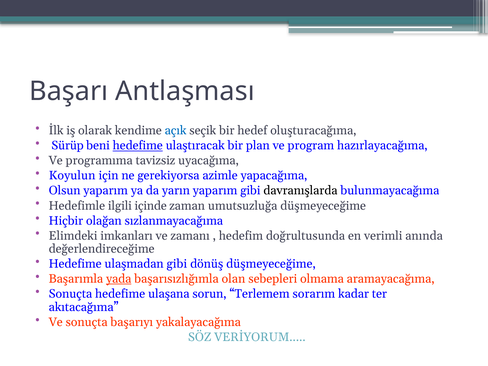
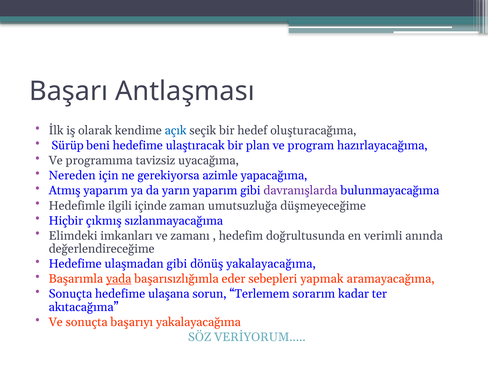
hedefime underline: present -> none (138, 146)
Koyulun: Koyulun -> Nereden (72, 176)
Olsun: Olsun -> Atmış (65, 191)
davranışlarda colour: black -> purple (300, 191)
olağan: olağan -> çıkmış (104, 221)
dönüş düşmeyeceğime: düşmeyeceğime -> yakalayacağıma (271, 264)
olan: olan -> eder (234, 279)
olmama: olmama -> yapmak (322, 279)
